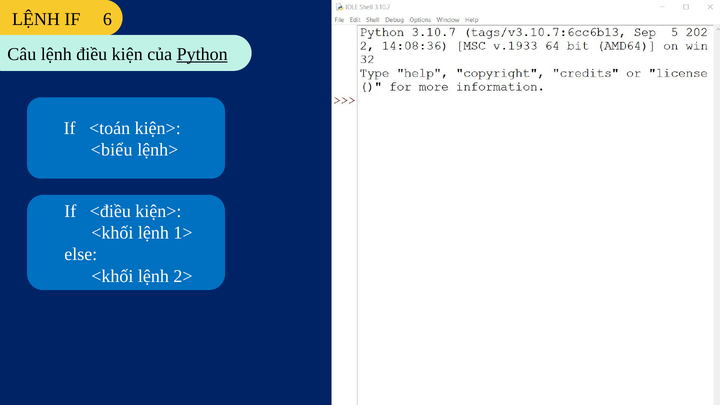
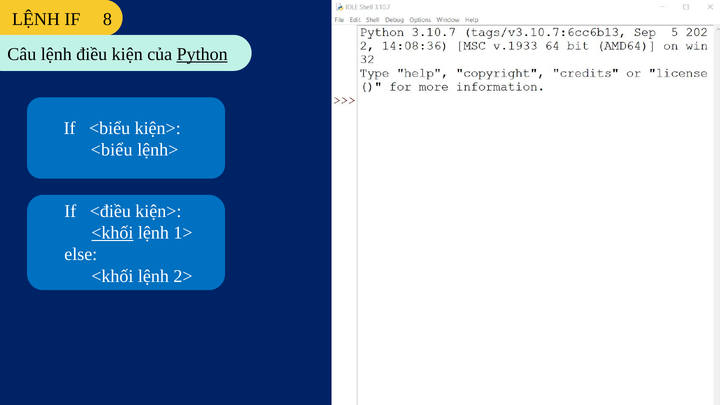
6: 6 -> 8 (107, 19)
If <toán: <toán -> <biểu (110, 128)
<khối underline: none -> present (112, 233)
